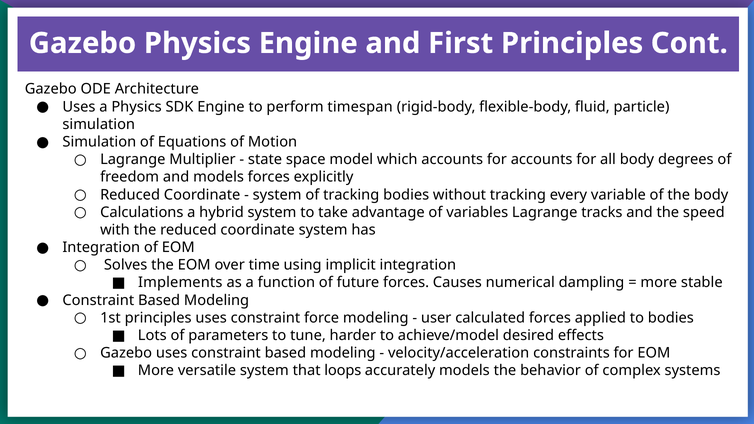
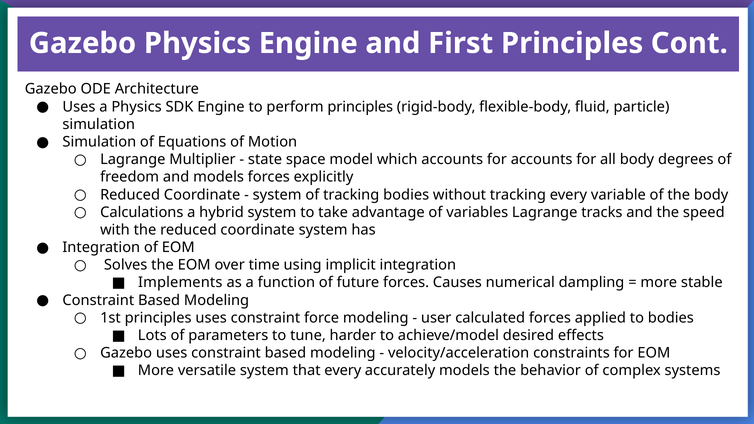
perform timespan: timespan -> principles (360, 107)
that loops: loops -> every (343, 371)
